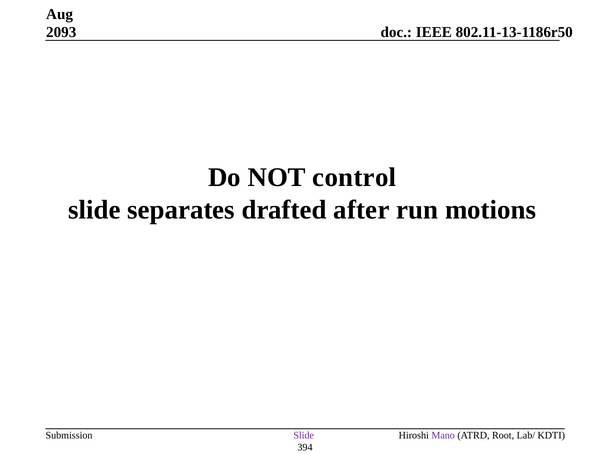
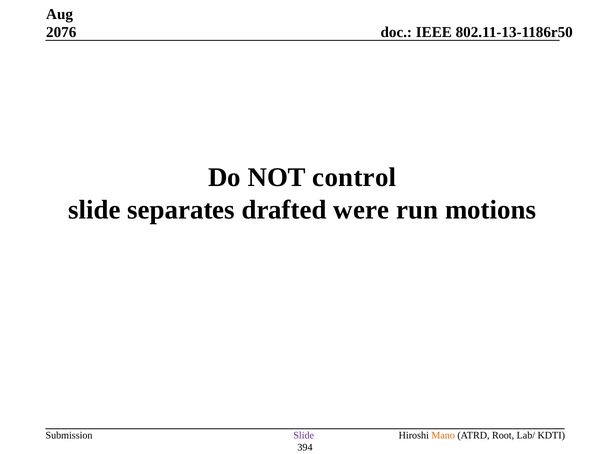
2093: 2093 -> 2076 (61, 32)
after: after -> were (361, 210)
Mano colour: purple -> orange (443, 435)
